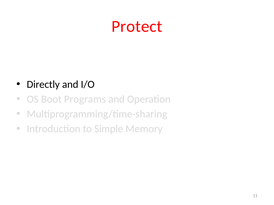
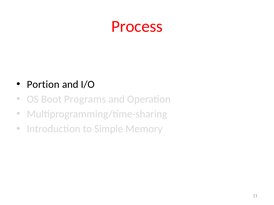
Protect: Protect -> Process (137, 27)
Directly: Directly -> Portion (43, 84)
